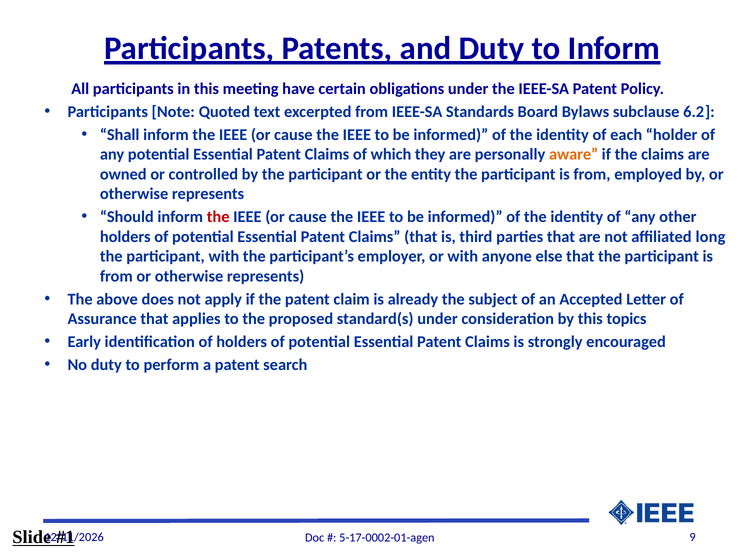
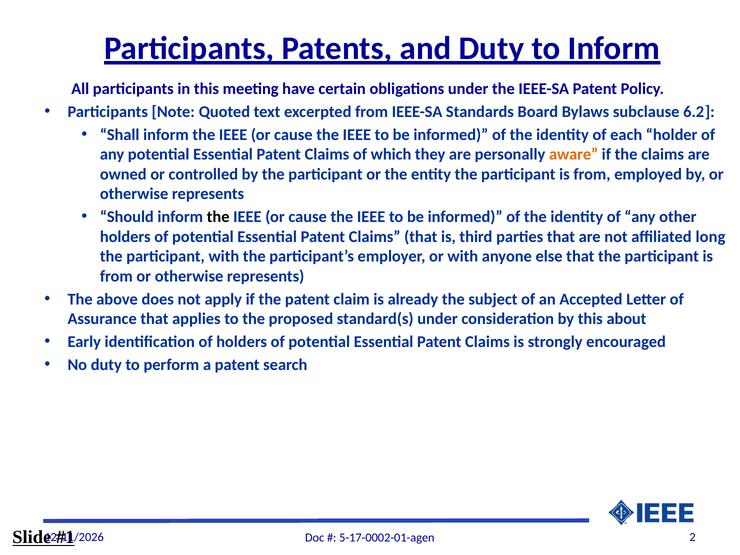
the colour: red -> black (218, 217)
topics: topics -> about (626, 319)
9: 9 -> 2 (693, 537)
